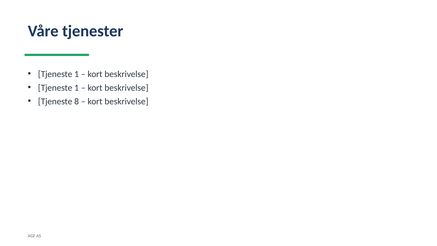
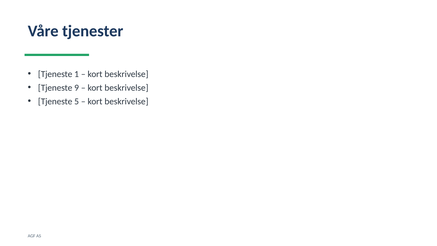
1: 1 -> 9 (77, 88)
8: 8 -> 5 (77, 101)
